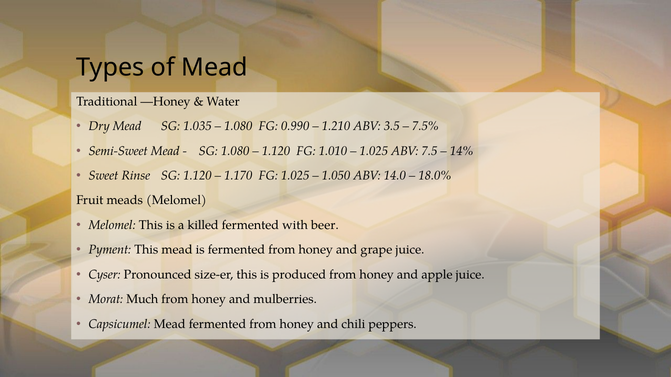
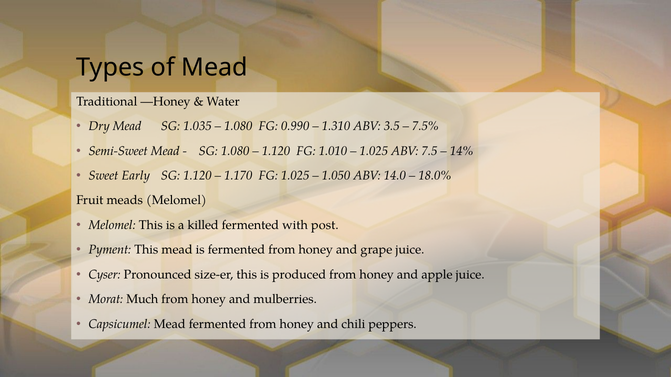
1.210: 1.210 -> 1.310 (336, 126)
Rinse: Rinse -> Early (136, 176)
beer: beer -> post (325, 225)
